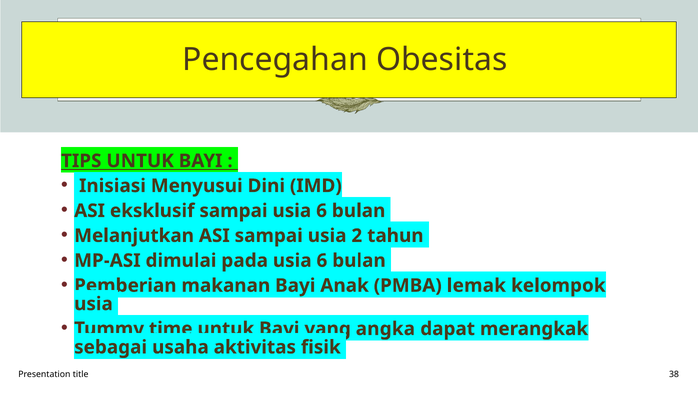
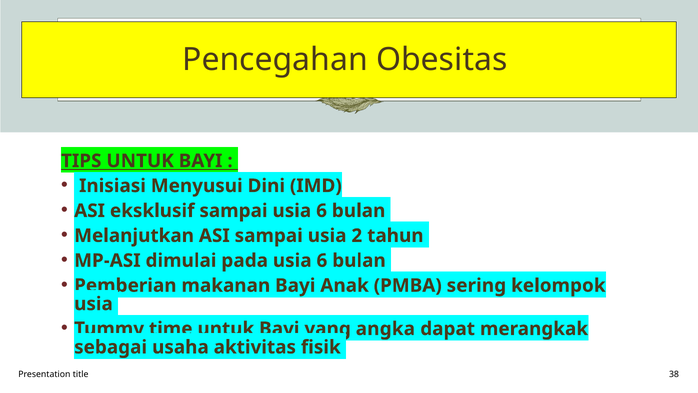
lemak: lemak -> sering (476, 285)
